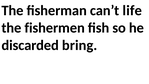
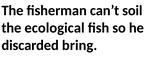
life: life -> soil (132, 10)
fishermen: fishermen -> ecological (55, 28)
